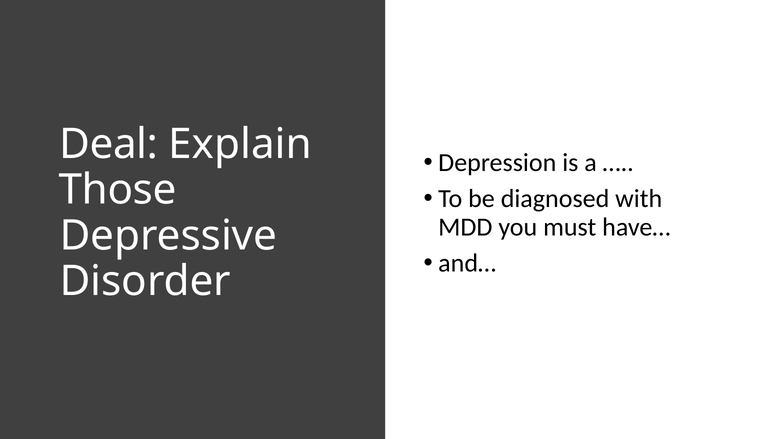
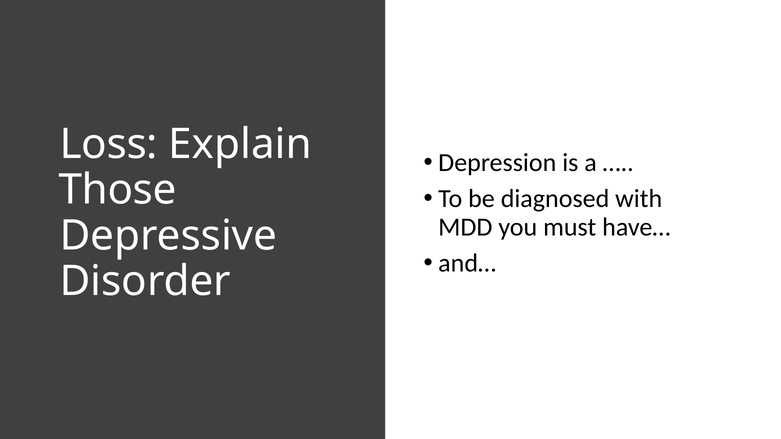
Deal: Deal -> Loss (109, 144)
